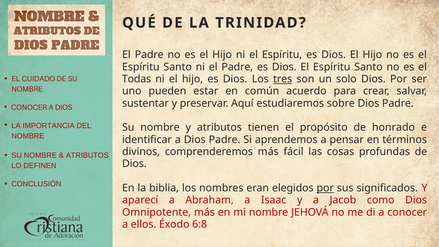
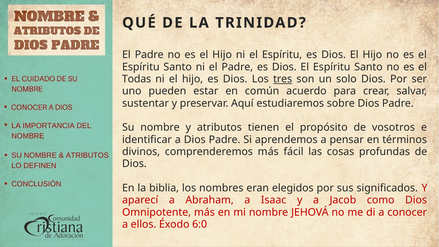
honrado: honrado -> vosotros (394, 127)
por underline: present -> none (325, 188)
6:8: 6:8 -> 6:0 (200, 224)
